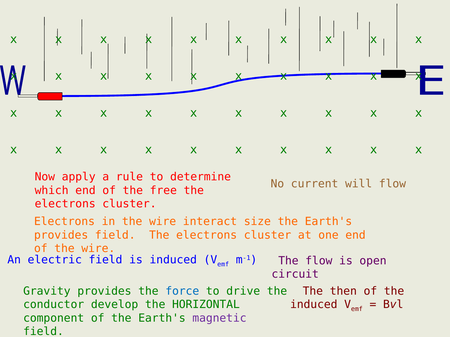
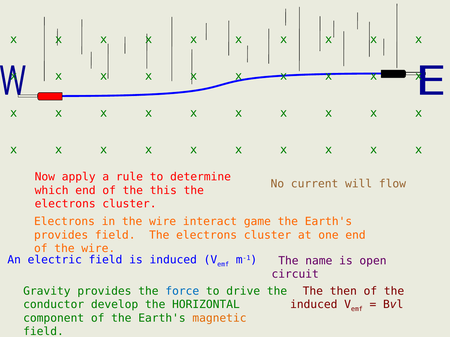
free: free -> this (163, 191)
size: size -> game (257, 222)
The flow: flow -> name (319, 261)
magnetic colour: purple -> orange (219, 318)
